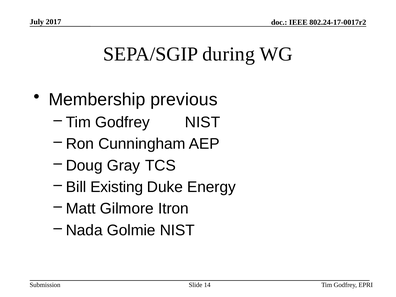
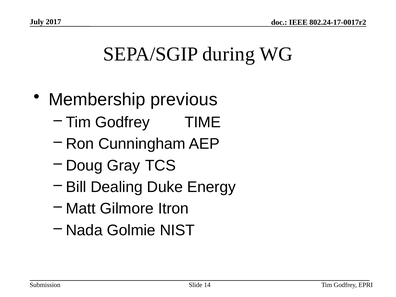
Godfrey NIST: NIST -> TIME (203, 122)
Existing: Existing -> Dealing (117, 187)
